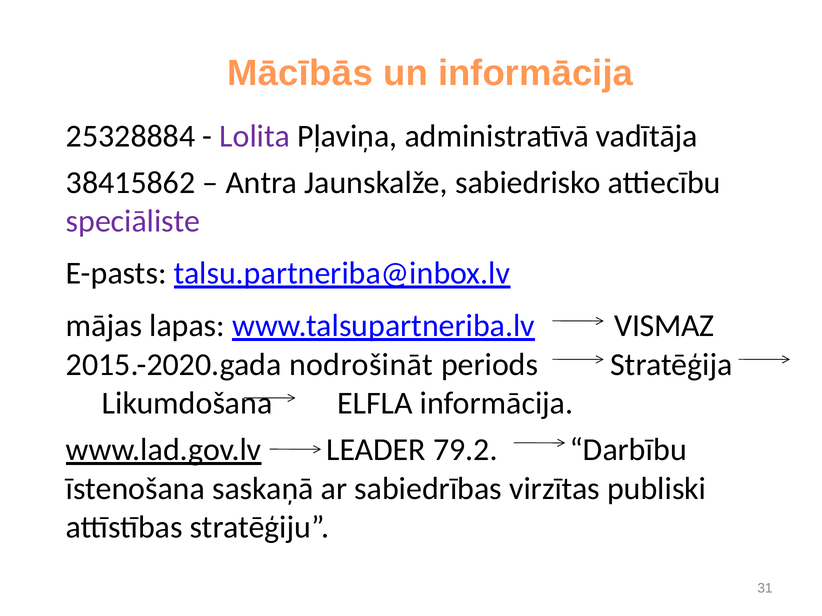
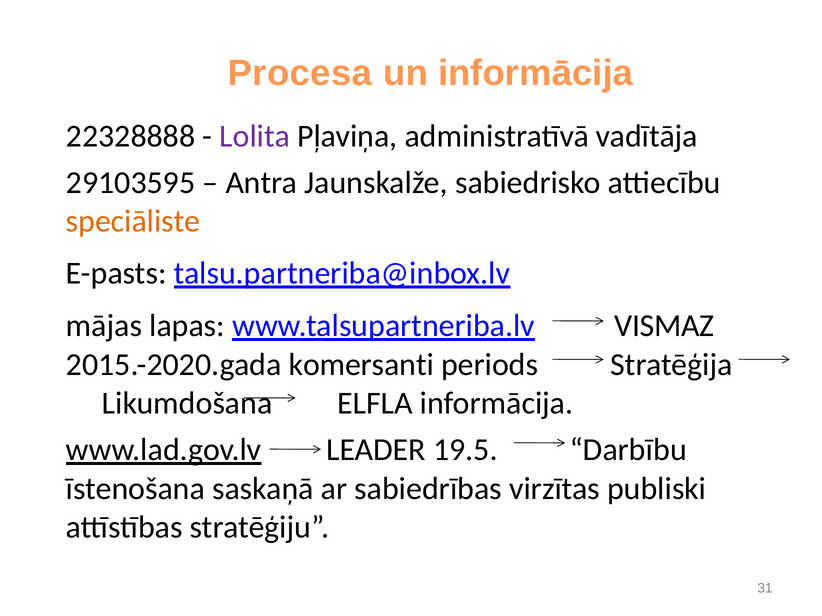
Mācībās: Mācībās -> Procesa (300, 73)
25328884: 25328884 -> 22328888 (131, 136)
38415862: 38415862 -> 29103595 (131, 183)
speciāliste colour: purple -> orange (133, 221)
nodrošināt: nodrošināt -> komersanti (361, 365)
79.2: 79.2 -> 19.5 (465, 450)
